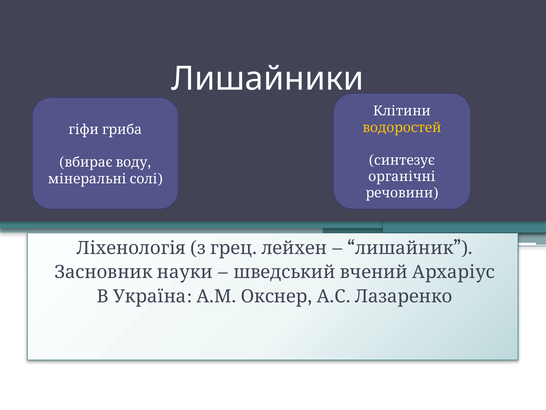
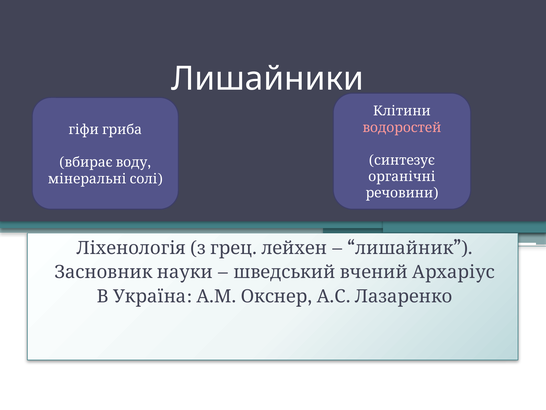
водоростей colour: yellow -> pink (402, 127)
